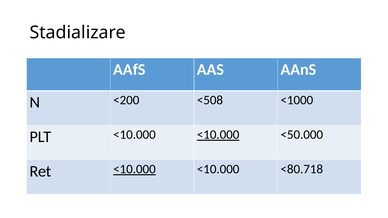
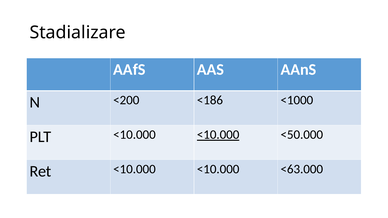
<508: <508 -> <186 (210, 100)
<10.000 underline: present -> none (134, 169)
<80.718: <80.718 -> <63.000 (302, 169)
